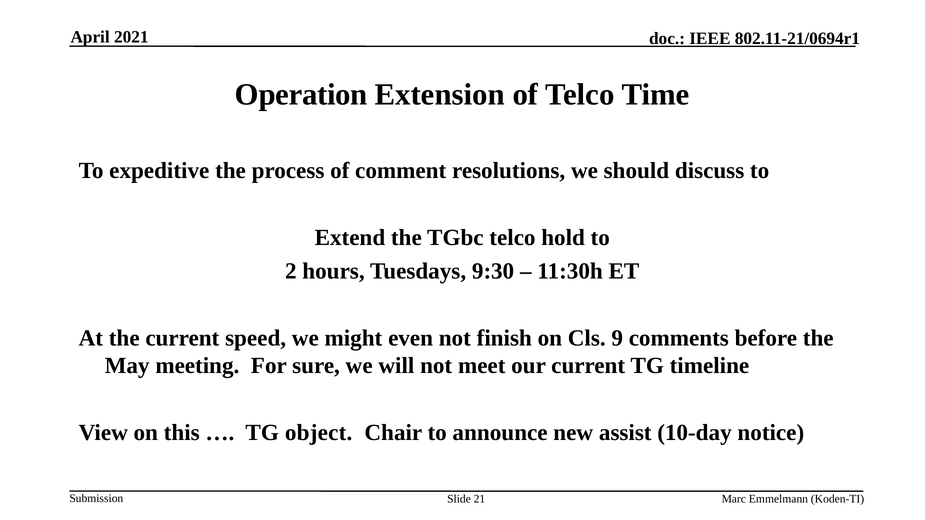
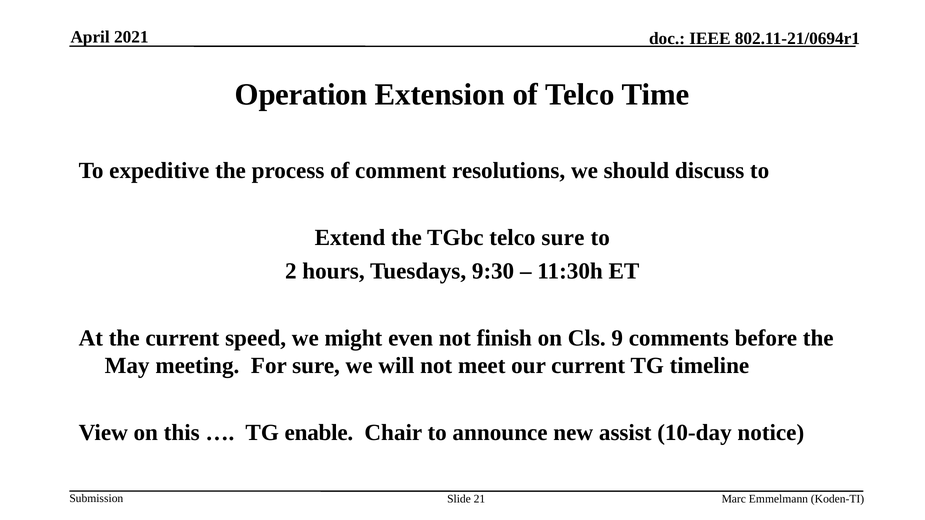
telco hold: hold -> sure (563, 238)
object: object -> enable (319, 433)
